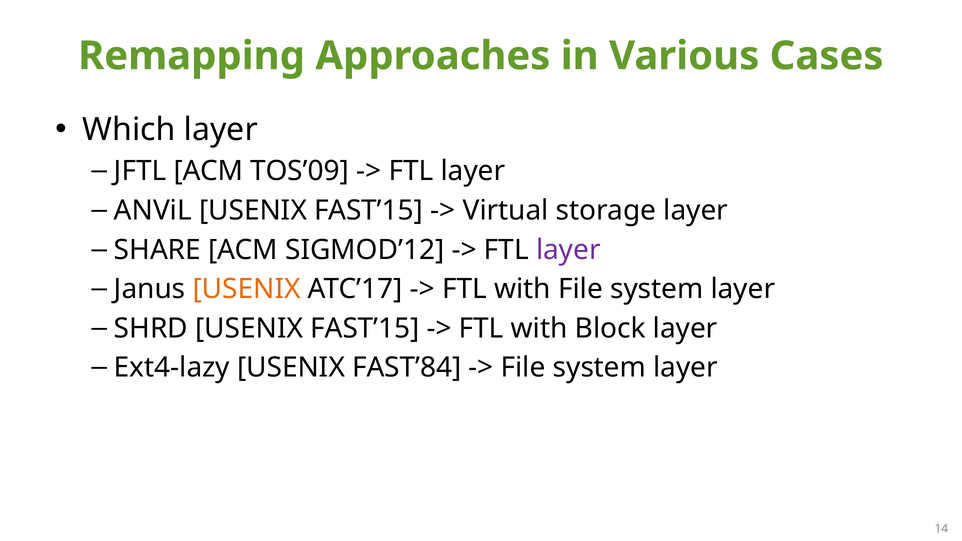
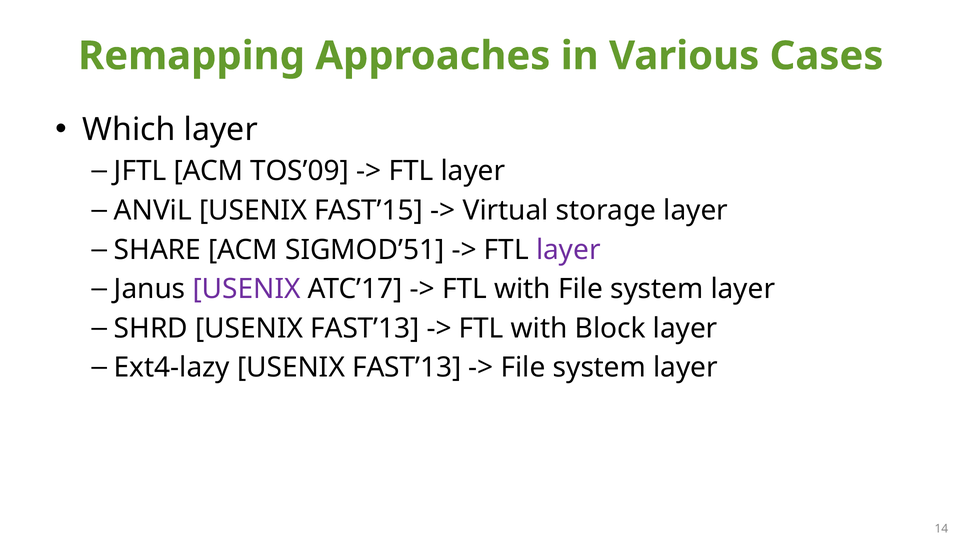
SIGMOD’12: SIGMOD’12 -> SIGMOD’51 (365, 250)
USENIX colour: orange -> purple (247, 289)
SHRD USENIX FAST’15: FAST’15 -> FAST’13 (365, 329)
Ext4-lazy USENIX FAST’84: FAST’84 -> FAST’13 (407, 368)
